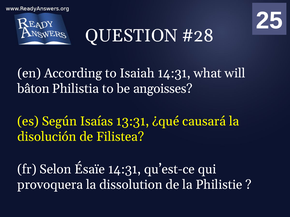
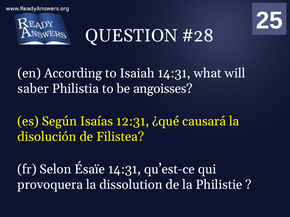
bâton: bâton -> saber (33, 89)
13:31: 13:31 -> 12:31 (133, 121)
